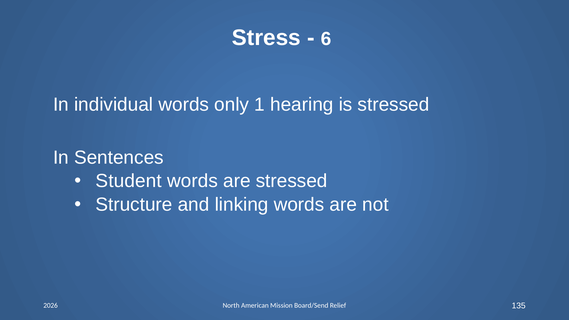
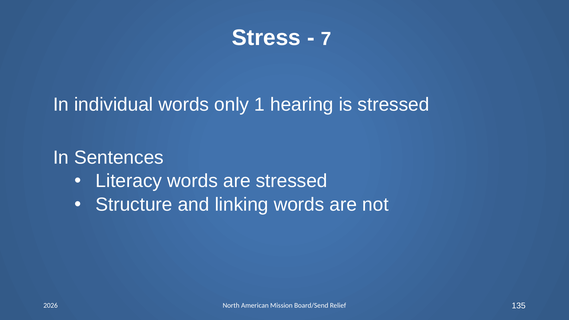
6: 6 -> 7 (326, 39)
Student: Student -> Literacy (129, 181)
